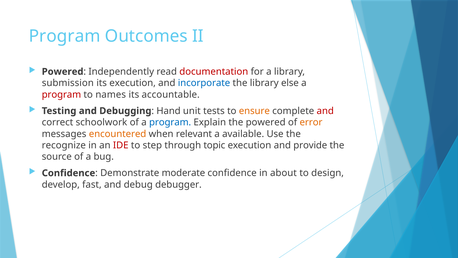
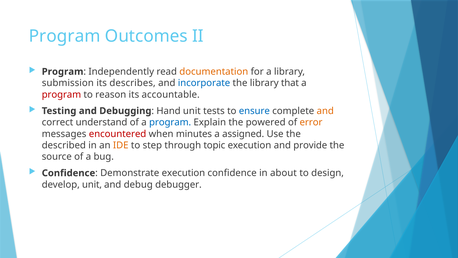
Powered: Powered -> Program (63, 72)
documentation colour: red -> orange (214, 72)
its execution: execution -> describes (133, 83)
else: else -> that (290, 83)
names: names -> reason (111, 94)
ensure colour: orange -> blue (254, 111)
and colour: red -> orange (325, 111)
schoolwork: schoolwork -> understand (102, 122)
encountered colour: orange -> red (118, 134)
relevant: relevant -> minutes (194, 134)
available: available -> assigned (243, 134)
recognize: recognize -> described (64, 145)
IDE colour: red -> orange (121, 145)
Demonstrate moderate: moderate -> execution (183, 173)
develop fast: fast -> unit (92, 184)
